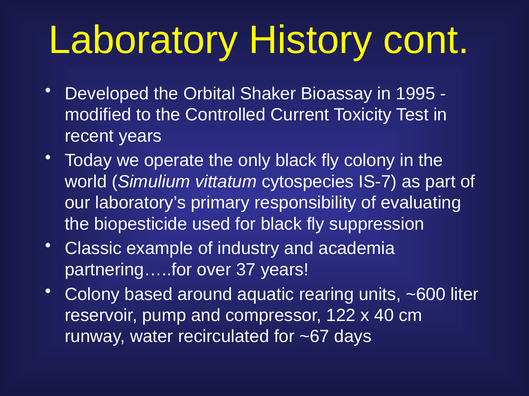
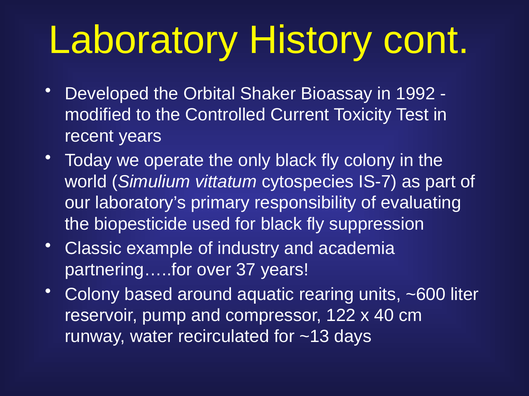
1995: 1995 -> 1992 (416, 94)
~67: ~67 -> ~13 (314, 337)
